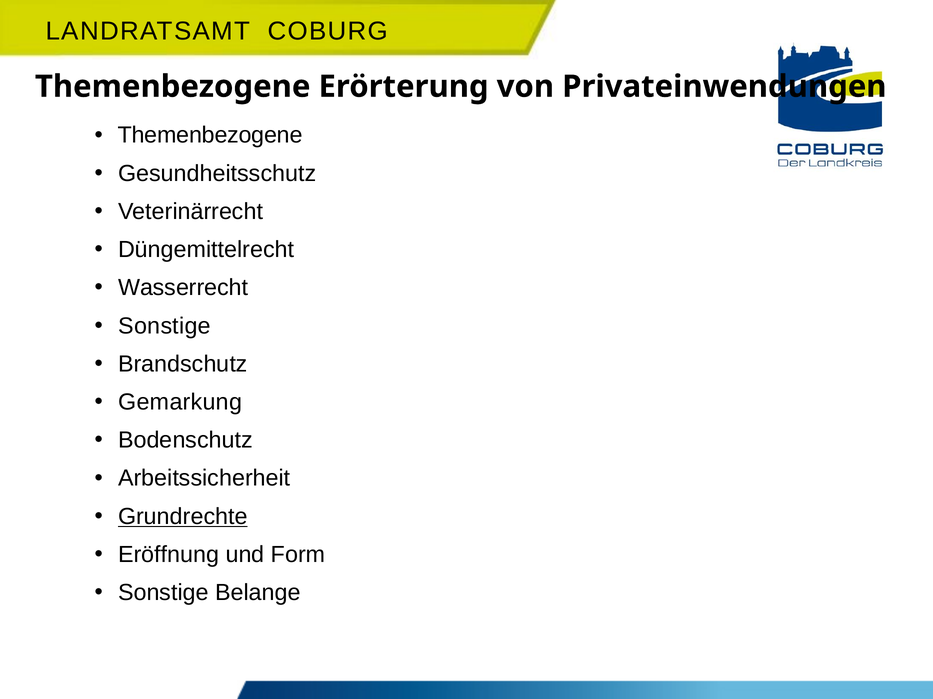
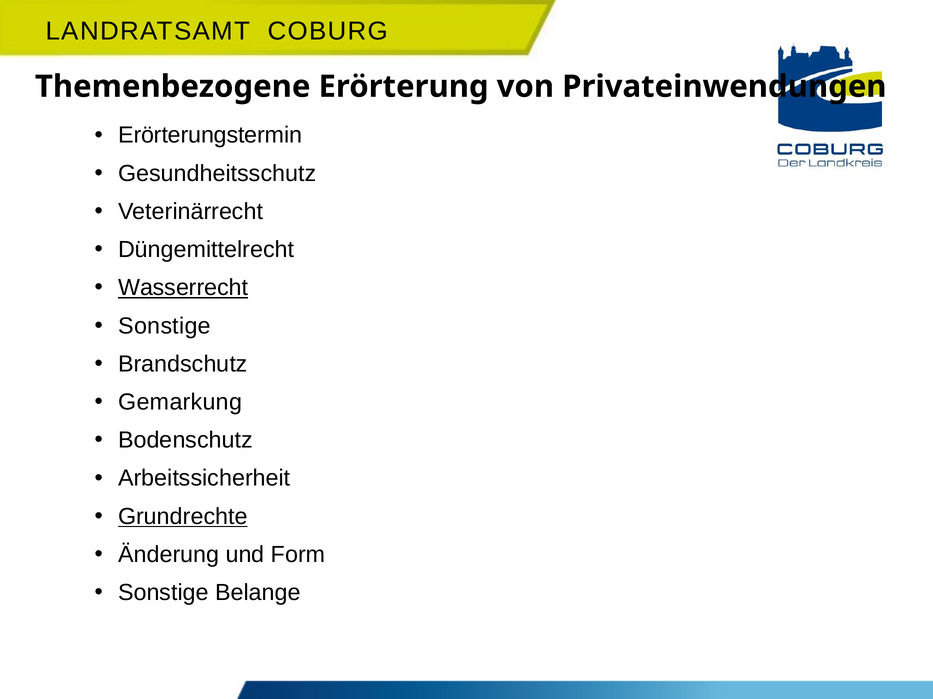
Themenbezogene: Themenbezogene -> Erörterungstermin (210, 135)
Wasserrecht underline: none -> present (183, 288)
Eröffnung: Eröffnung -> Änderung (169, 555)
